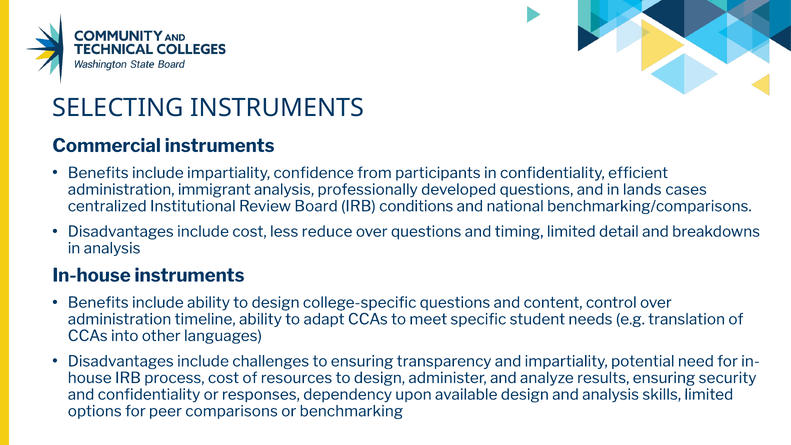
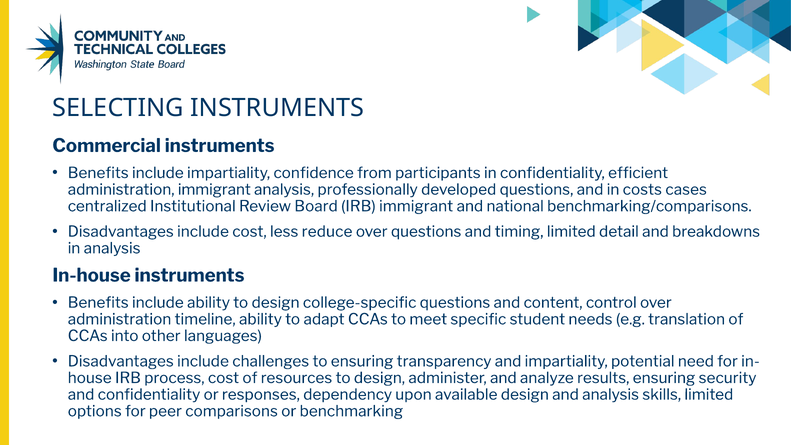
lands: lands -> costs (642, 190)
IRB conditions: conditions -> immigrant (416, 206)
